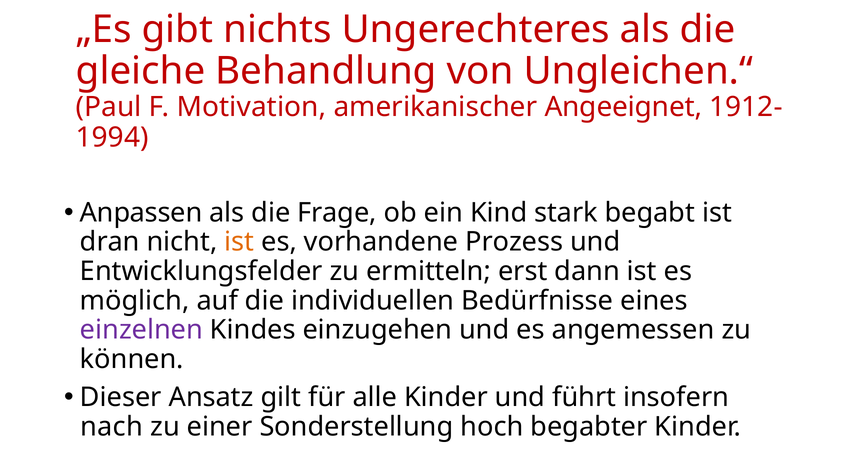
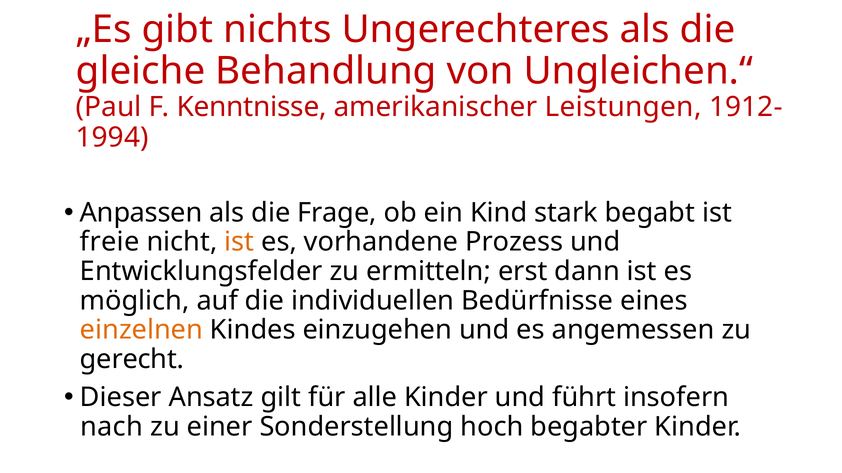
Motivation: Motivation -> Kenntnisse (252, 107)
Angeeignet: Angeeignet -> Leistungen (623, 107)
dran: dran -> freie (110, 242)
einzelnen colour: purple -> orange (141, 330)
können: können -> gerecht (132, 360)
